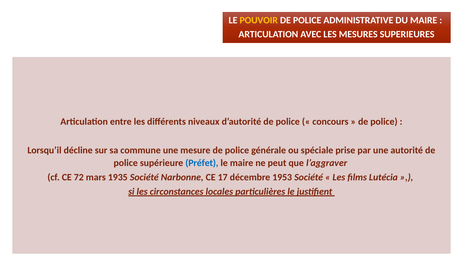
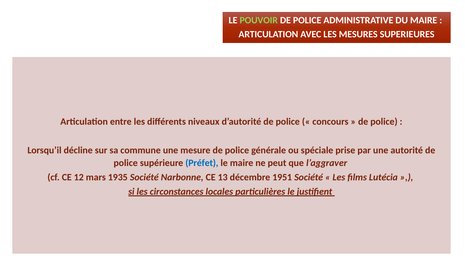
POUVOIR colour: yellow -> light green (259, 20)
72: 72 -> 12 (79, 177)
17: 17 -> 13 (223, 177)
1953: 1953 -> 1951 (282, 177)
